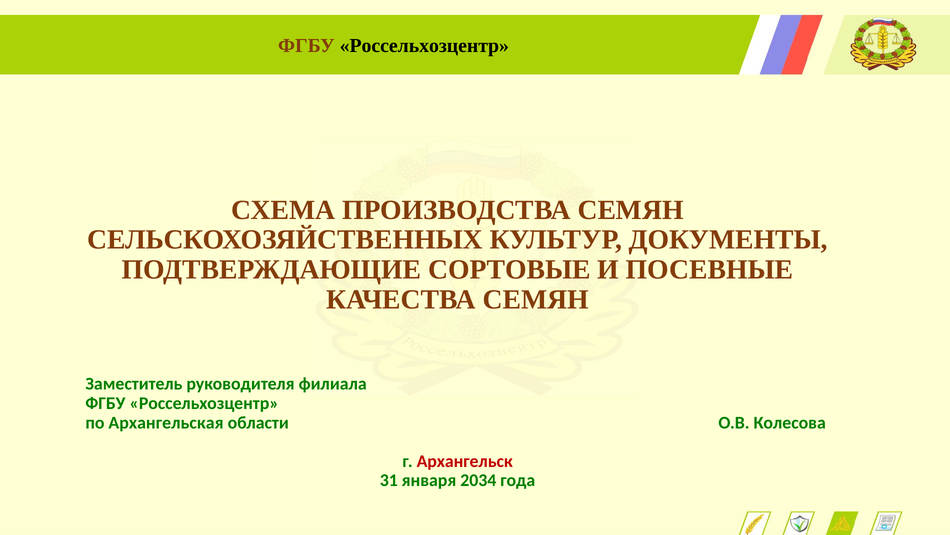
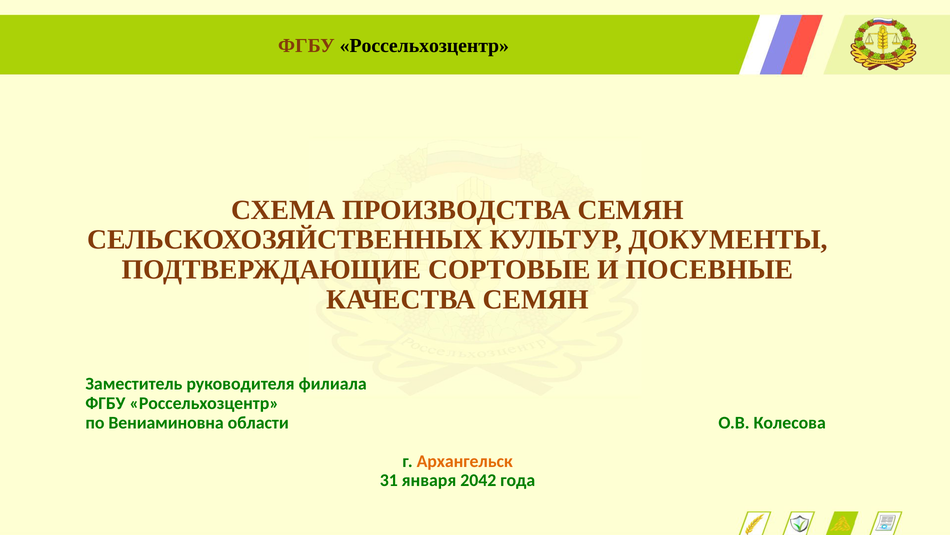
Архангельская: Архангельская -> Вениаминовна (166, 422)
Архангельск colour: red -> orange (465, 461)
2034: 2034 -> 2042 (478, 480)
